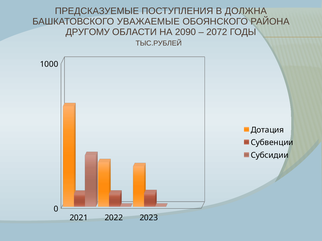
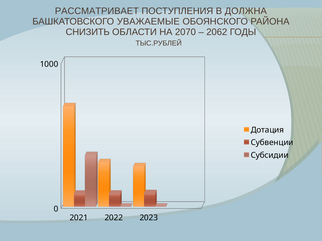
ПРЕДСКАЗУЕМЫЕ: ПРЕДСКАЗУЕМЫЕ -> РАССМАТРИВАЕТ (97, 11)
ДРУГОМУ: ДРУГОМУ -> СНИЗИТЬ (88, 32)
2090: 2090 -> 2070 (185, 32)
2072: 2072 -> 2062 (217, 32)
